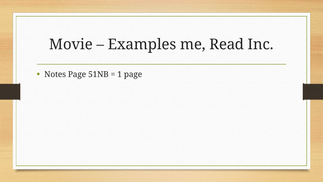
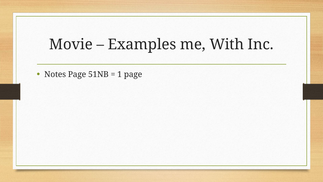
Read: Read -> With (227, 44)
